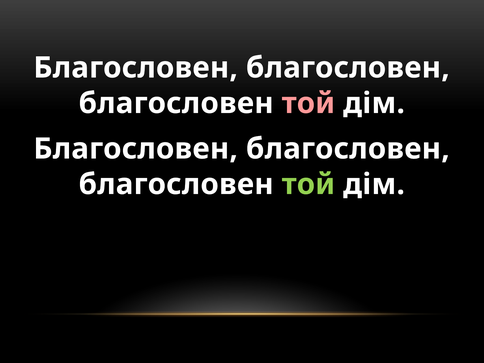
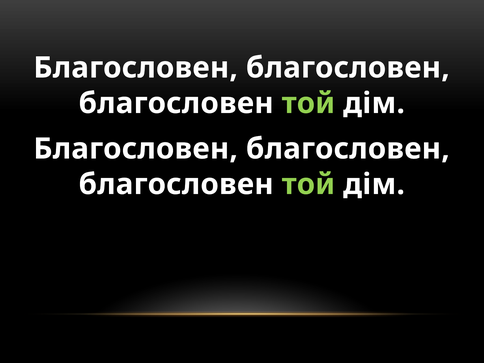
той colour: pink -> light green (308, 103)
